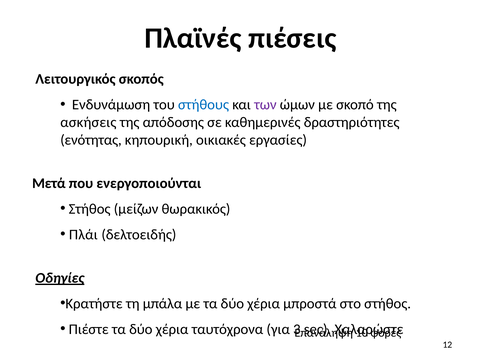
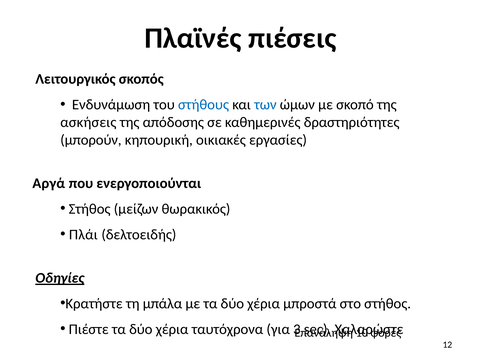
των colour: purple -> blue (265, 105)
ενότητας: ενότητας -> μπορούν (91, 140)
Μετά: Μετά -> Αργά (49, 183)
